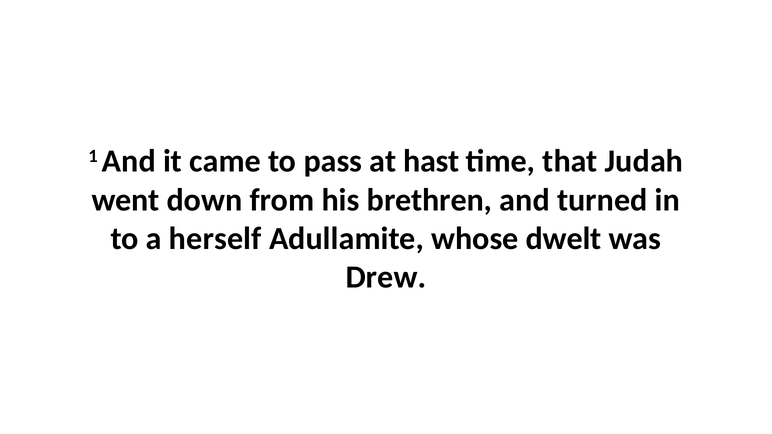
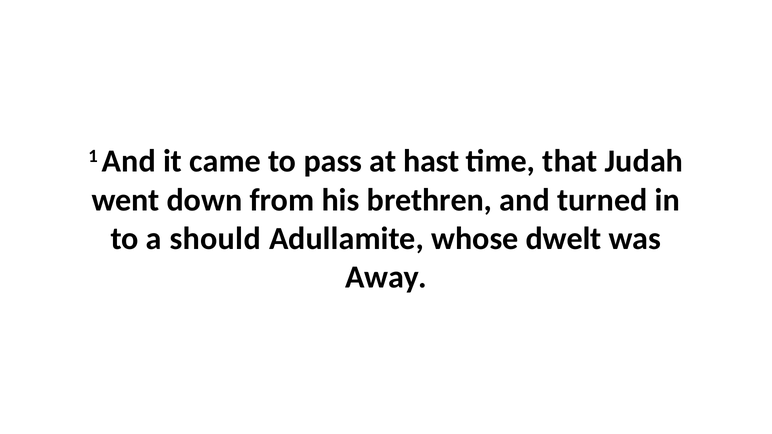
herself: herself -> should (215, 239)
Drew: Drew -> Away (386, 277)
